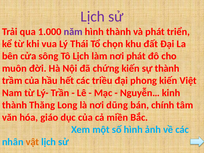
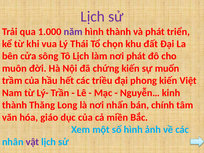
sự thành: thành -> muốn (167, 68)
dũng: dũng -> nhấn (117, 105)
vật colour: orange -> purple (32, 142)
